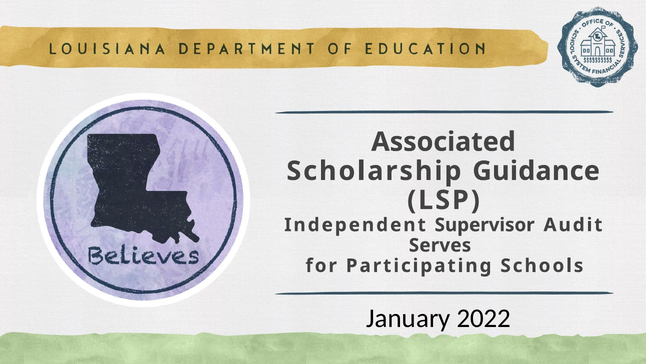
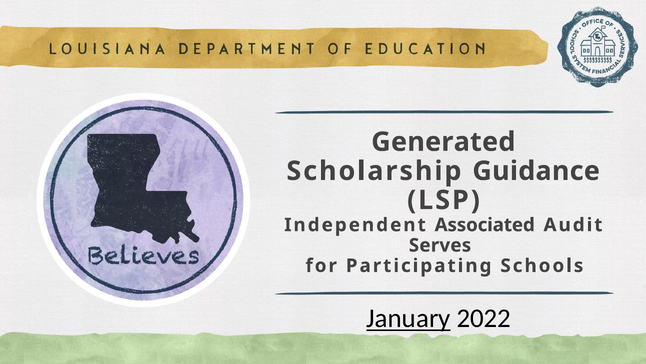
Associated: Associated -> Generated (443, 142)
Supervisor: Supervisor -> Associated (485, 225)
January underline: none -> present (408, 318)
